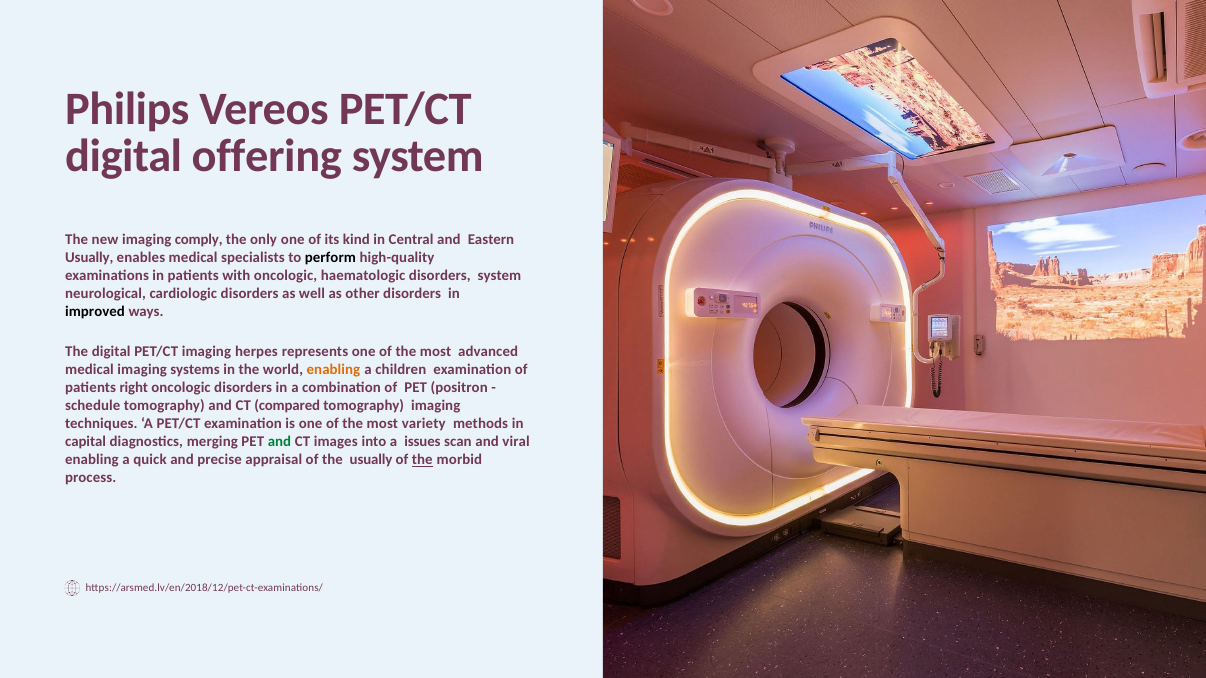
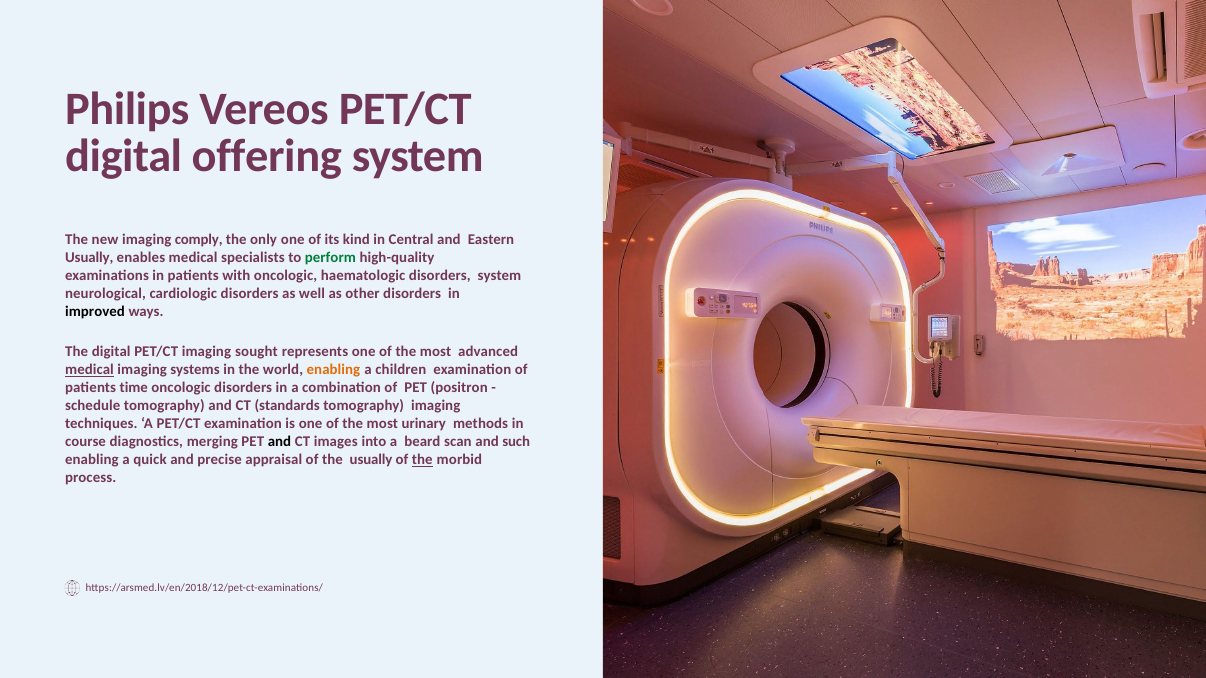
perform colour: black -> green (330, 258)
herpes: herpes -> sought (256, 352)
medical underline: none -> present (89, 370)
right: right -> time (134, 388)
compared: compared -> standards (287, 406)
variety: variety -> urinary (424, 424)
capital: capital -> course (86, 442)
and colour: green -> black (279, 442)
issues: issues -> beard (422, 442)
viral: viral -> such (516, 442)
